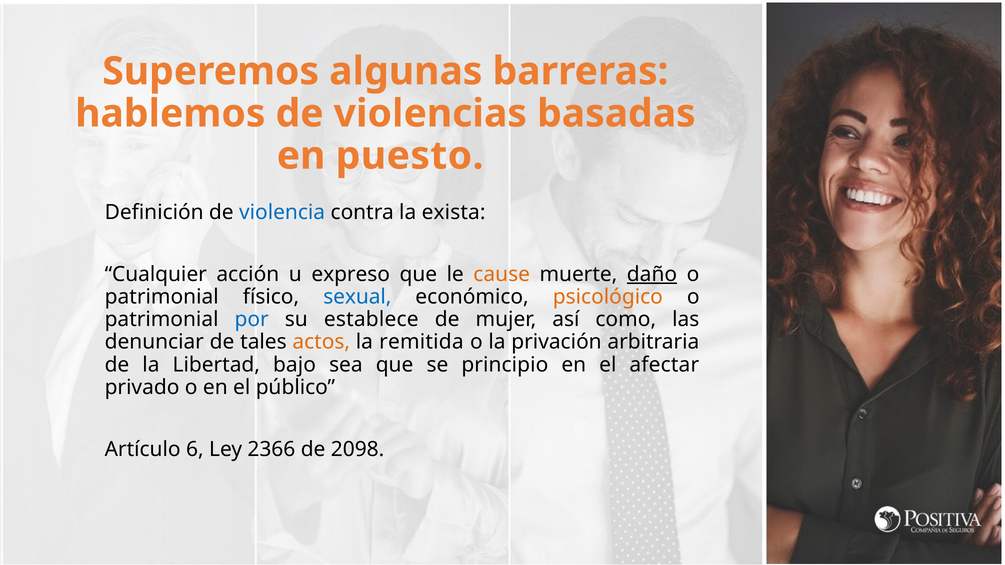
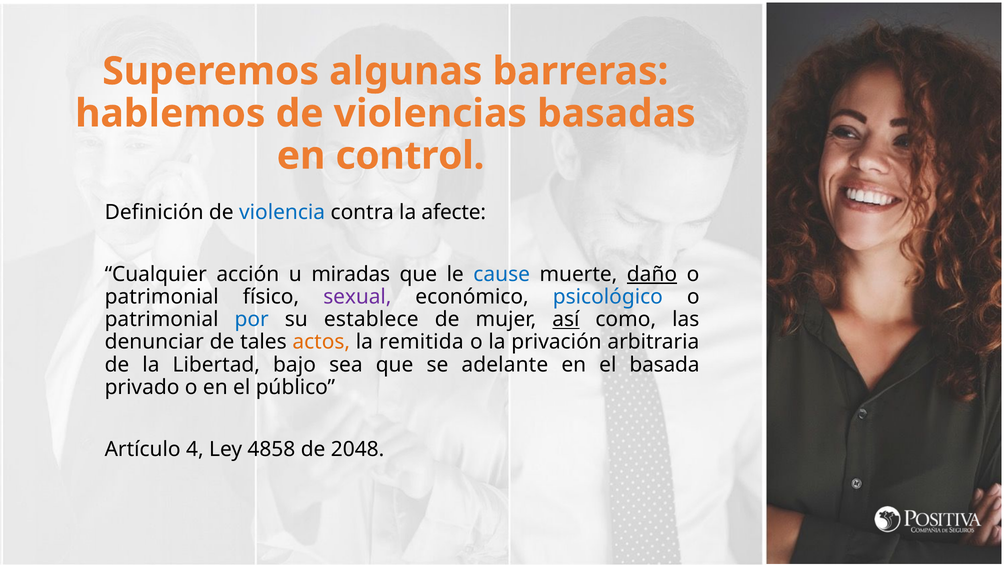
puesto: puesto -> control (410, 156)
exista: exista -> afecte (454, 212)
expreso: expreso -> miradas (351, 274)
cause colour: orange -> blue (502, 274)
sexual colour: blue -> purple (357, 297)
psicológico colour: orange -> blue (608, 297)
así underline: none -> present (566, 320)
principio: principio -> adelante (505, 365)
afectar: afectar -> basada (664, 365)
6: 6 -> 4 (195, 449)
2366: 2366 -> 4858 (271, 449)
2098: 2098 -> 2048 (358, 449)
